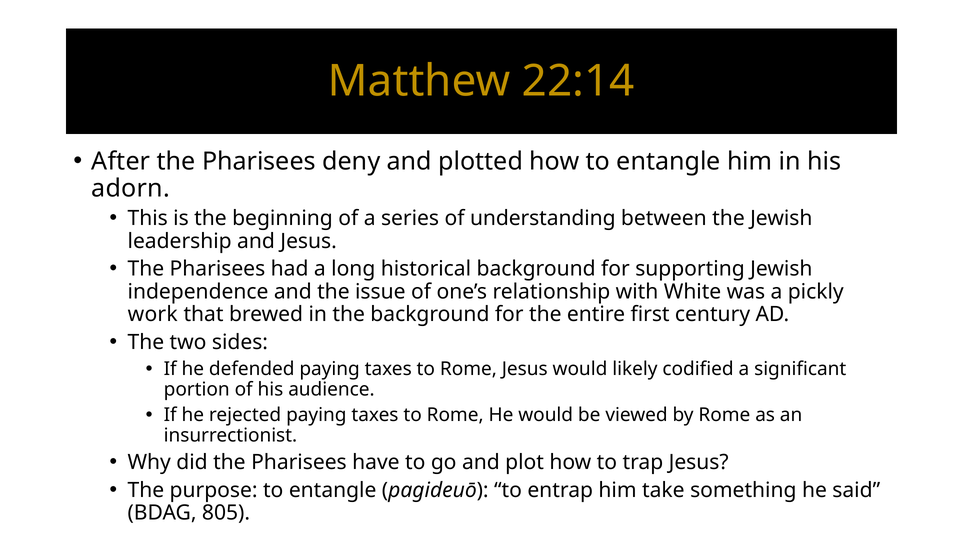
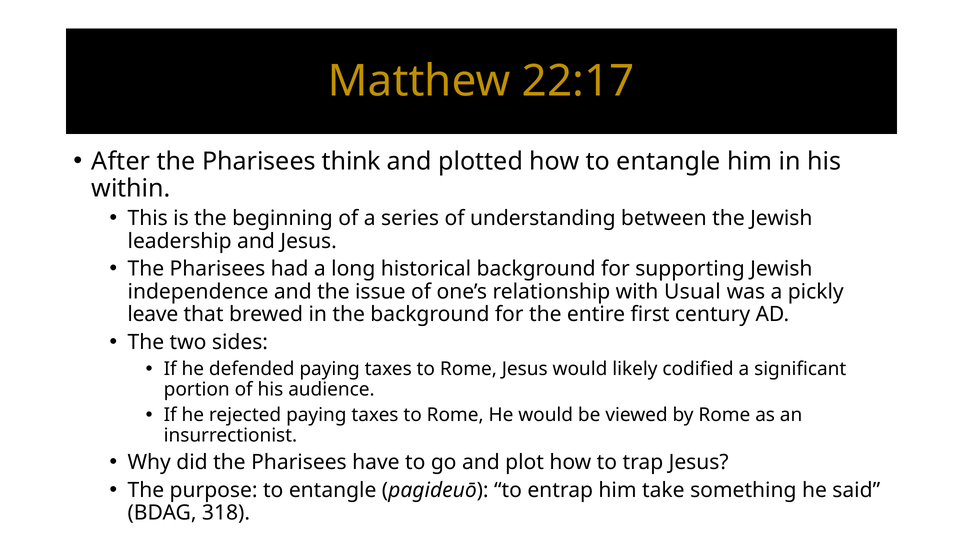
22:14: 22:14 -> 22:17 (578, 81)
deny: deny -> think (351, 161)
adorn: adorn -> within (131, 188)
White: White -> Usual (692, 291)
work: work -> leave (153, 314)
805: 805 -> 318 (226, 513)
